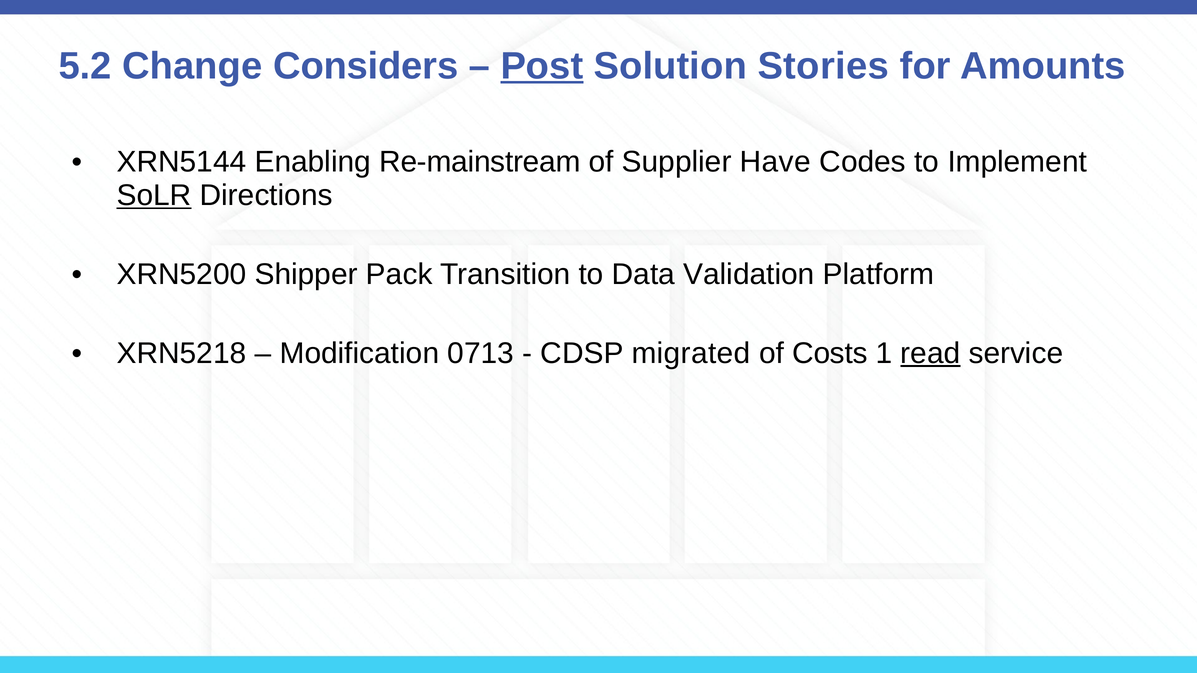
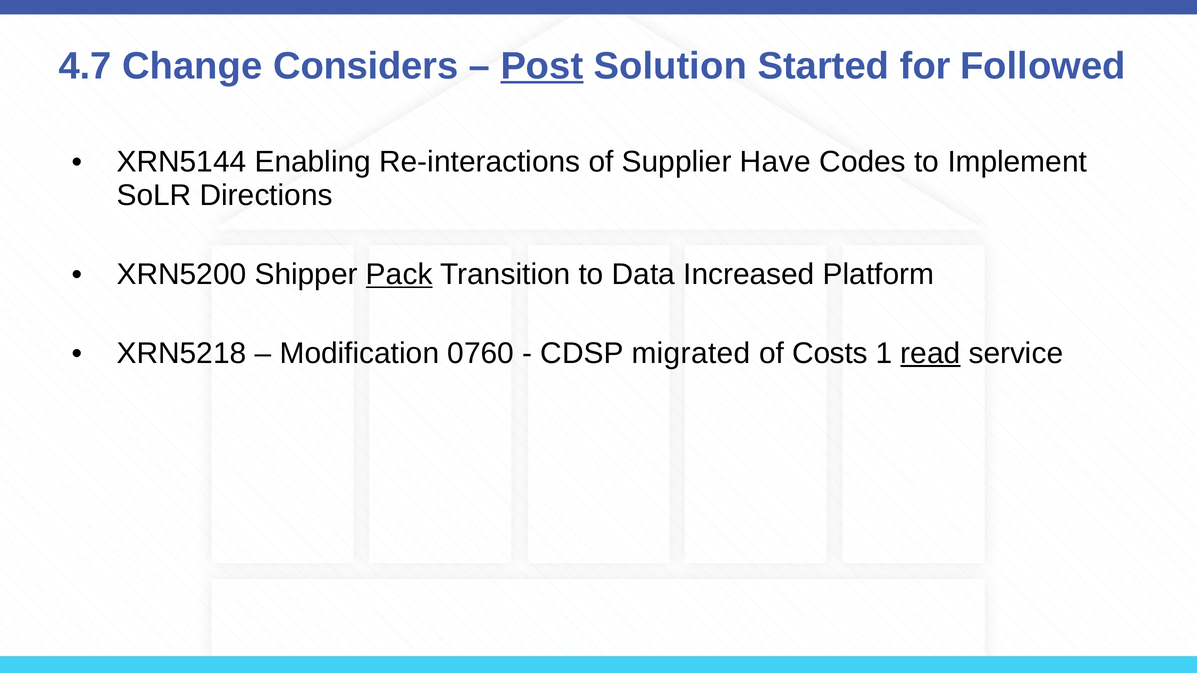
5.2: 5.2 -> 4.7 (85, 66)
Stories: Stories -> Started (823, 66)
Amounts: Amounts -> Followed (1043, 66)
Re-mainstream: Re-mainstream -> Re-interactions (480, 162)
SoLR underline: present -> none (154, 195)
Pack underline: none -> present (399, 274)
Validation: Validation -> Increased (749, 274)
0713: 0713 -> 0760 (481, 353)
